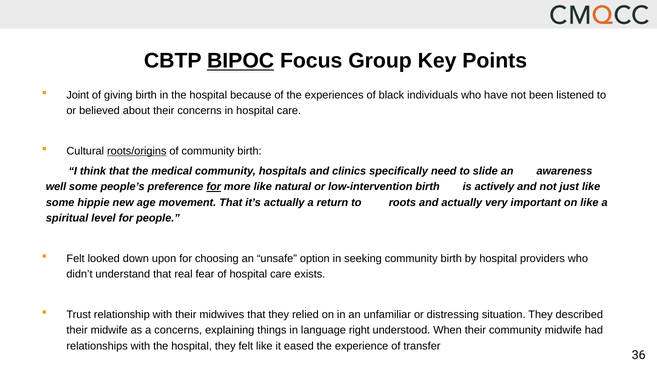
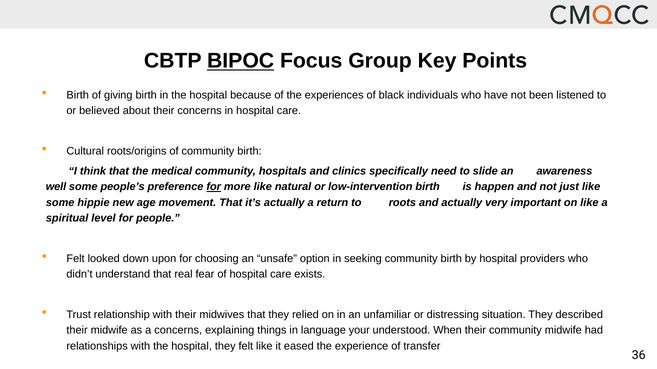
Joint: Joint -> Birth (78, 95)
roots/origins underline: present -> none (137, 151)
actively: actively -> happen (494, 187)
right: right -> your (359, 331)
